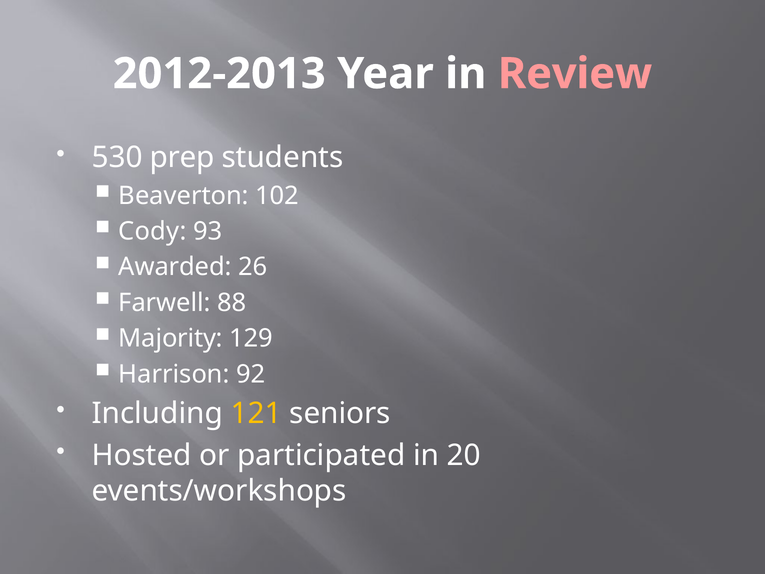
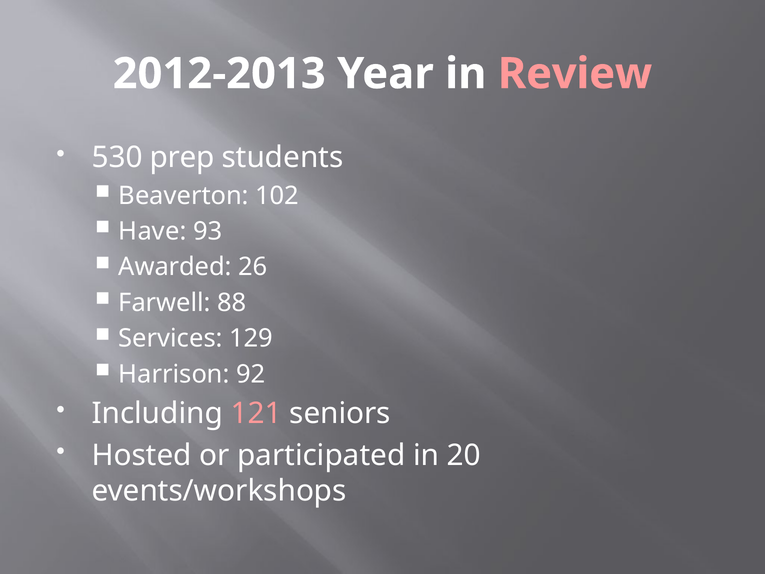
Cody: Cody -> Have (152, 231)
Majority: Majority -> Services (171, 338)
121 colour: yellow -> pink (256, 413)
